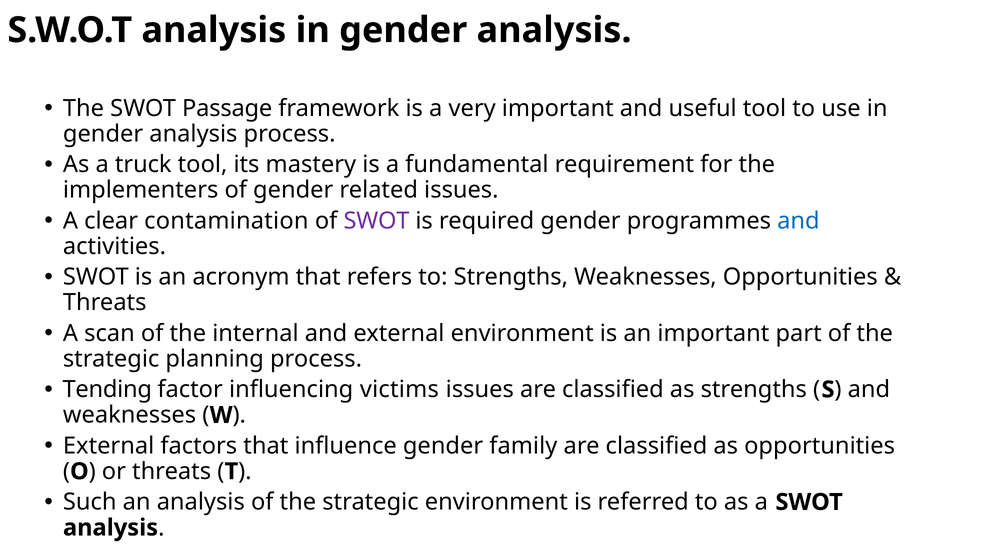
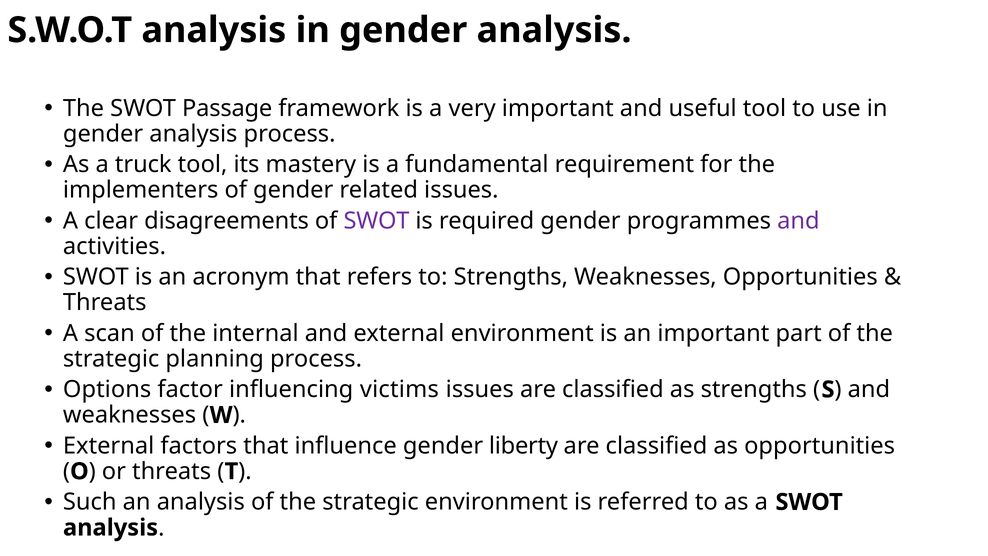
contamination: contamination -> disagreements (227, 221)
and colour: blue -> purple (798, 221)
Tending: Tending -> Options (107, 389)
family: family -> liberty (523, 446)
